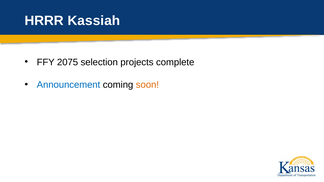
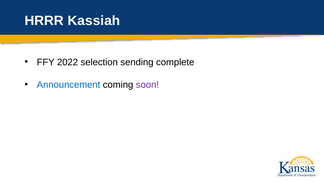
2075: 2075 -> 2022 (68, 62)
projects: projects -> sending (137, 62)
soon colour: orange -> purple (147, 85)
